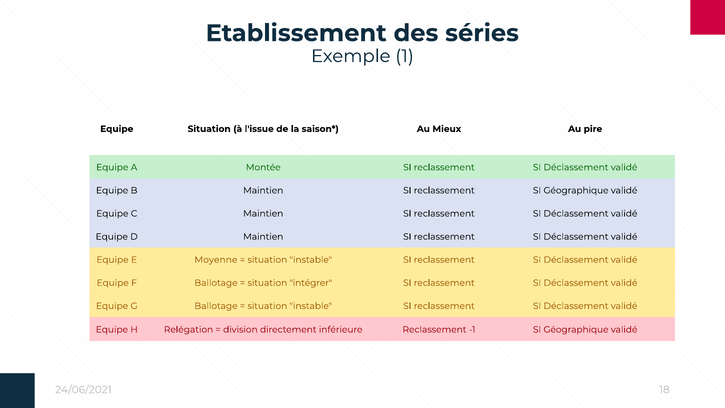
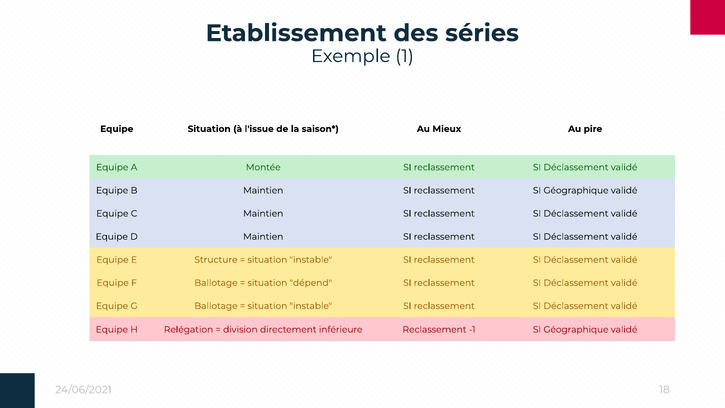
Moyenne: Moyenne -> Structure (216, 260)
intégrer: intégrer -> dépend (311, 283)
